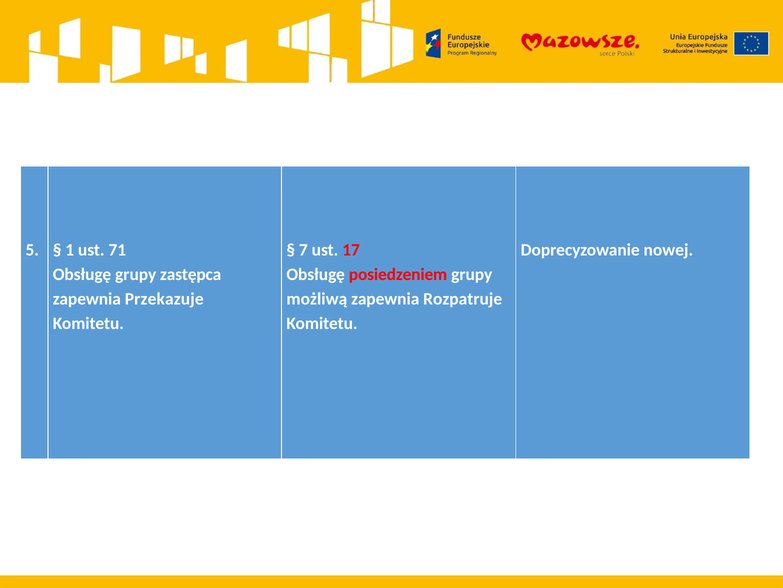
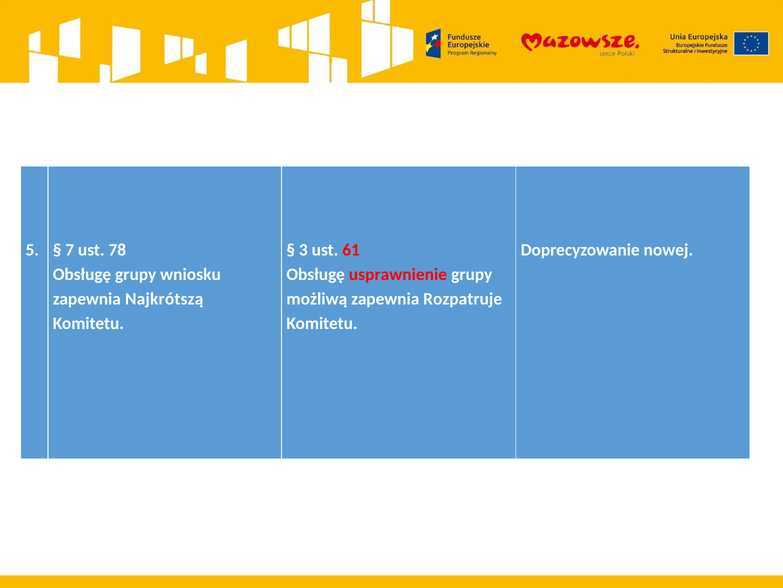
1: 1 -> 7 (70, 250)
71: 71 -> 78 (117, 250)
7: 7 -> 3 (303, 250)
17: 17 -> 61 (351, 250)
zastępca: zastępca -> wniosku (191, 274)
posiedzeniem: posiedzeniem -> usprawnienie (398, 274)
Przekazuje: Przekazuje -> Najkrótszą (164, 299)
